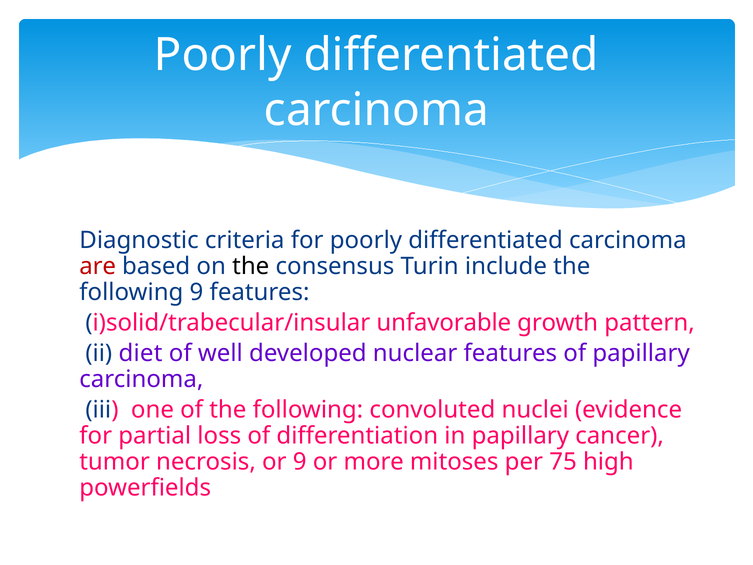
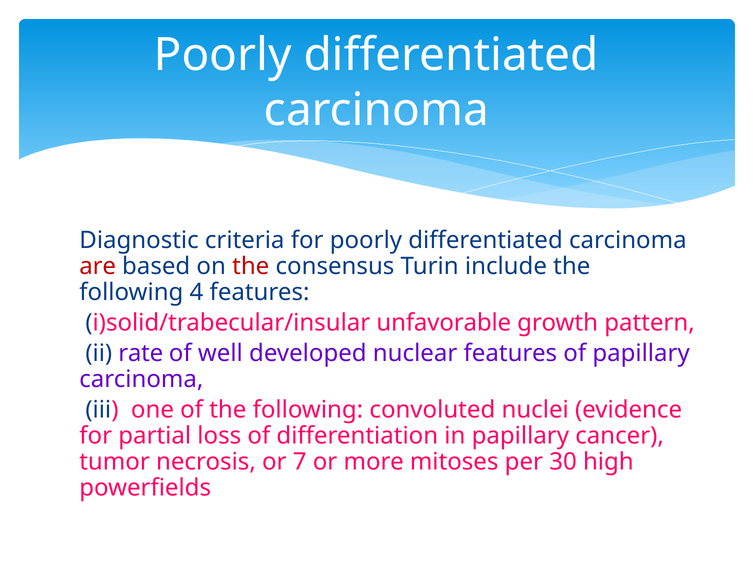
the colour: black -> red (251, 266)
following 9: 9 -> 4 (196, 292)
diet: diet -> rate (141, 353)
or 9: 9 -> 7 (300, 461)
75: 75 -> 30 (563, 461)
